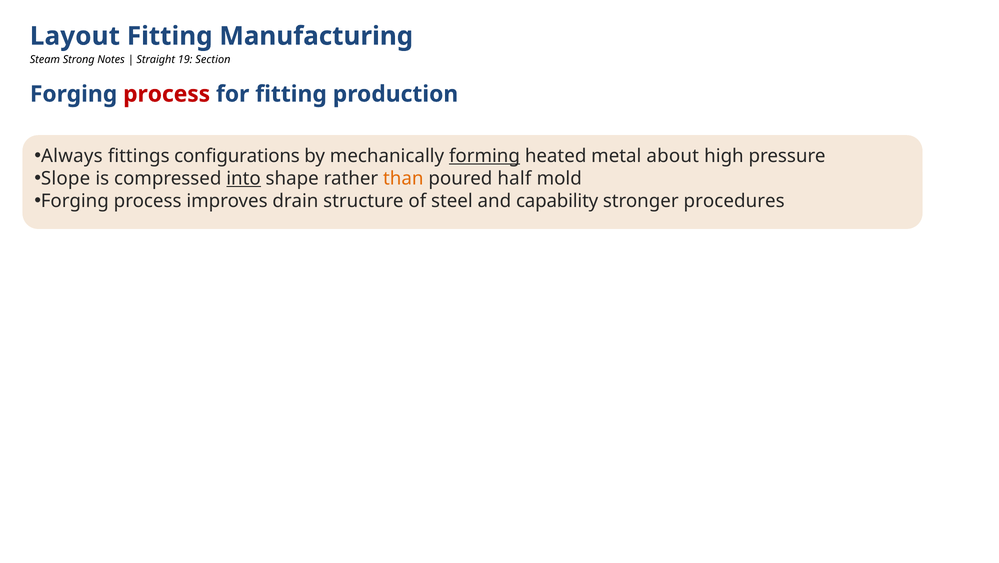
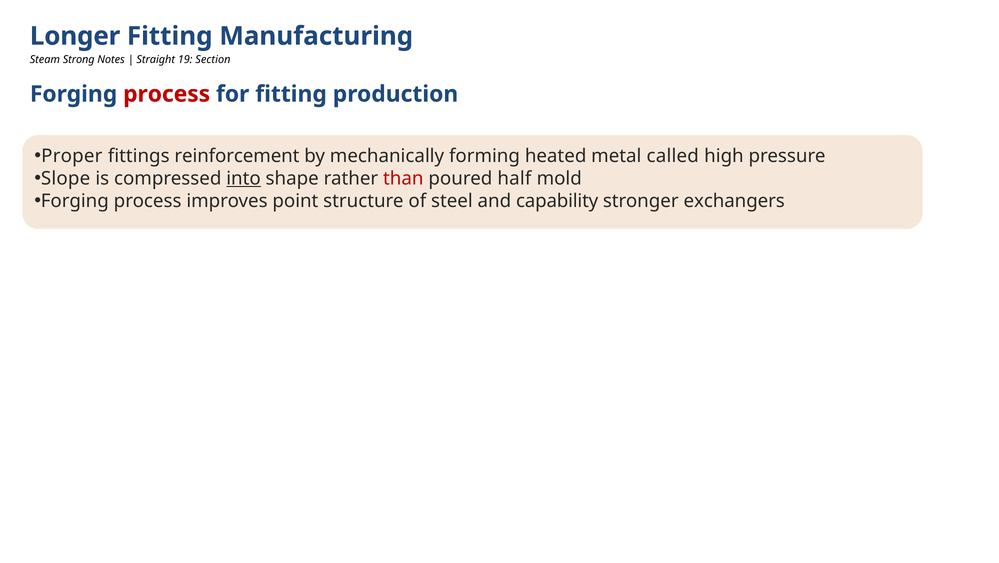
Layout: Layout -> Longer (75, 36)
Always: Always -> Proper (72, 156)
configurations: configurations -> reinforcement (237, 156)
forming underline: present -> none (485, 156)
about: about -> called (673, 156)
than colour: orange -> red (403, 178)
drain: drain -> point (295, 201)
procedures: procedures -> exchangers (734, 201)
